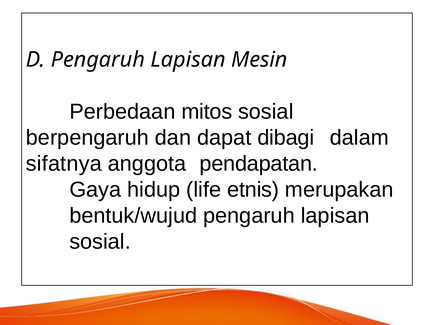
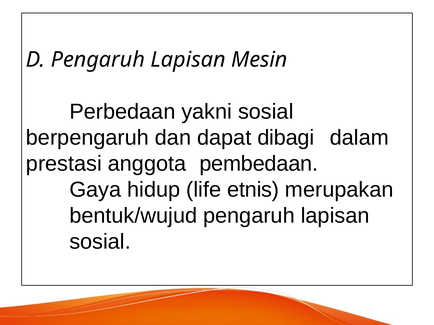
mitos: mitos -> yakni (207, 112)
sifatnya: sifatnya -> prestasi (64, 164)
pendapatan: pendapatan -> pembedaan (259, 164)
